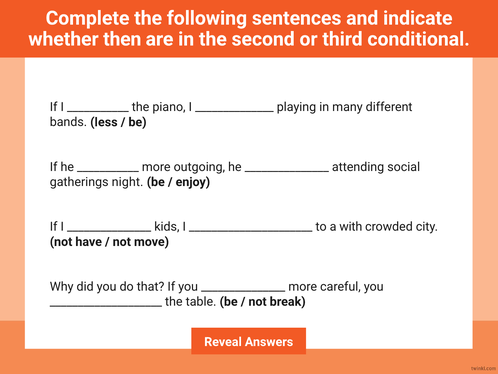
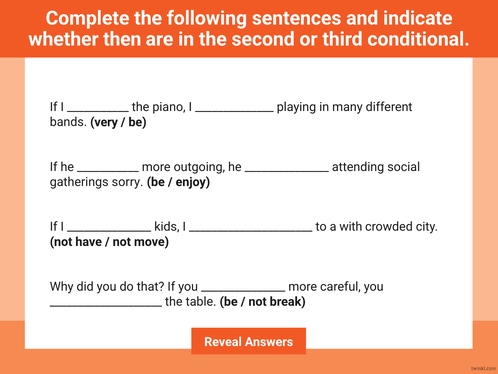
less: less -> very (104, 122)
night: night -> sorry (128, 182)
